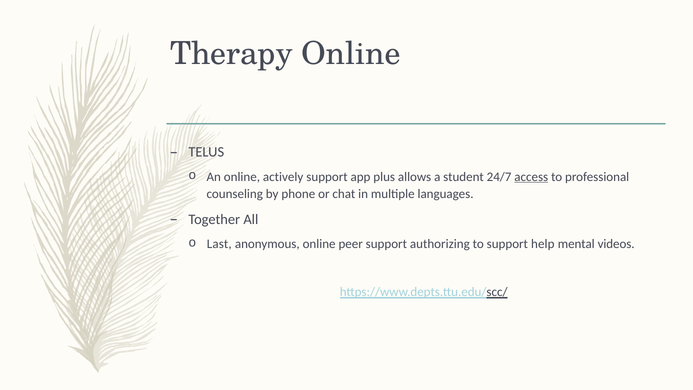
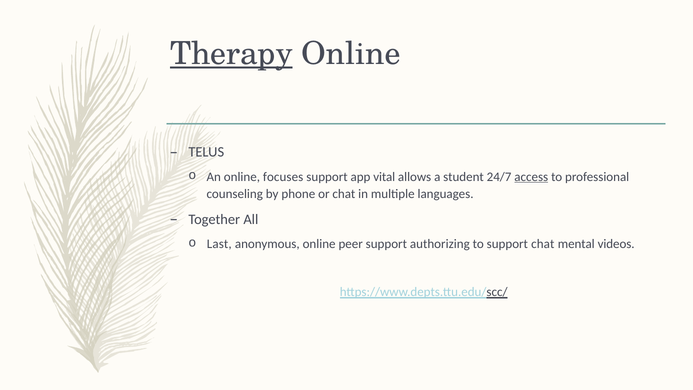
Therapy underline: none -> present (231, 54)
actively: actively -> focuses (283, 177)
plus: plus -> vital (384, 177)
support help: help -> chat (543, 244)
